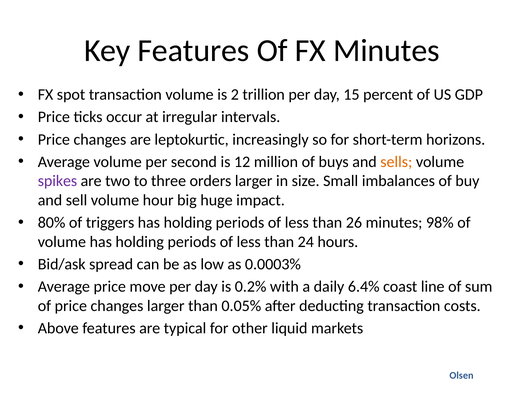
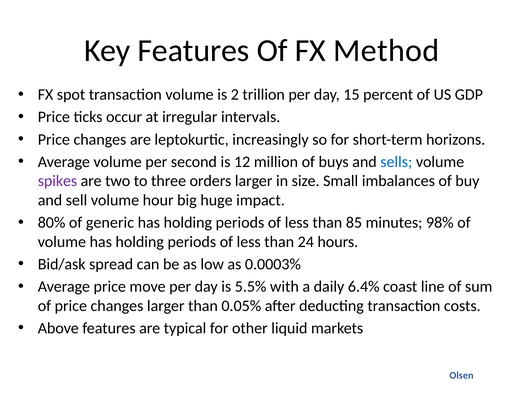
FX Minutes: Minutes -> Method (386, 51)
sells colour: orange -> blue (396, 162)
triggers: triggers -> generic (110, 223)
26: 26 -> 85 (354, 223)
0.2%: 0.2% -> 5.5% (251, 287)
